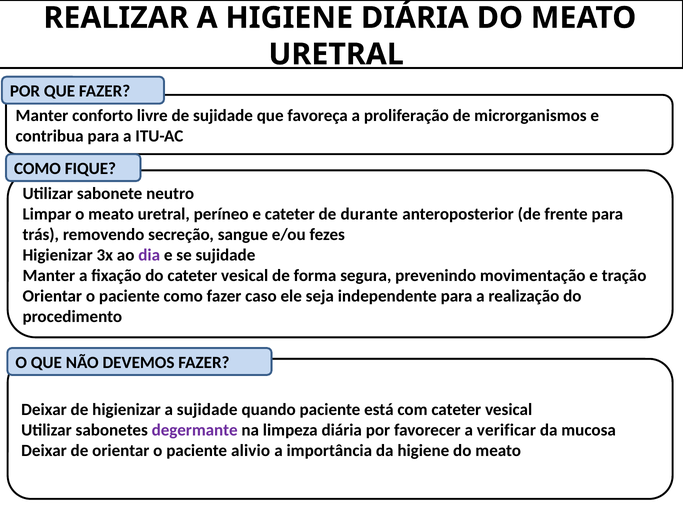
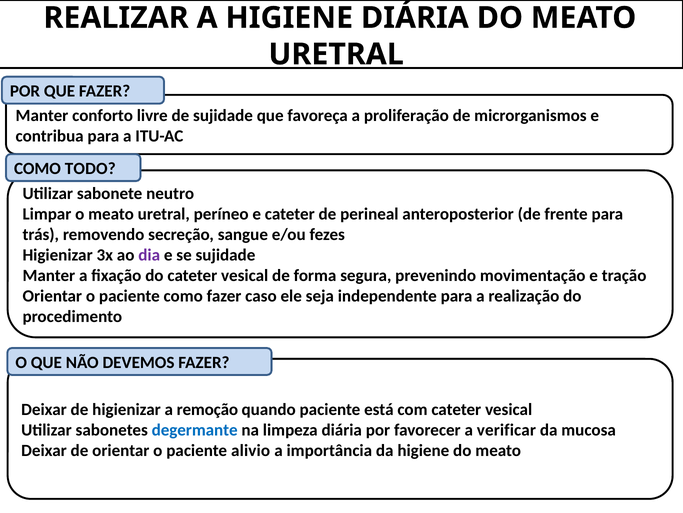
FIQUE: FIQUE -> TODO (90, 169)
durante: durante -> perineal (369, 214)
a sujidade: sujidade -> remoção (207, 409)
degermante colour: purple -> blue (195, 429)
